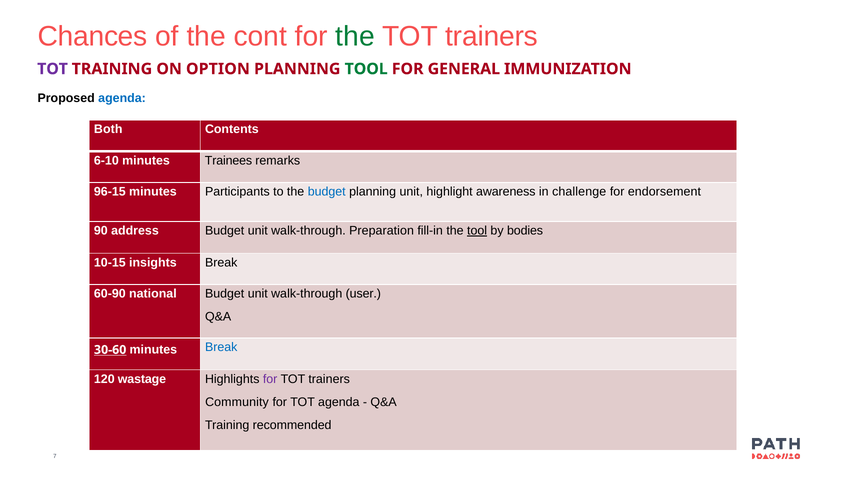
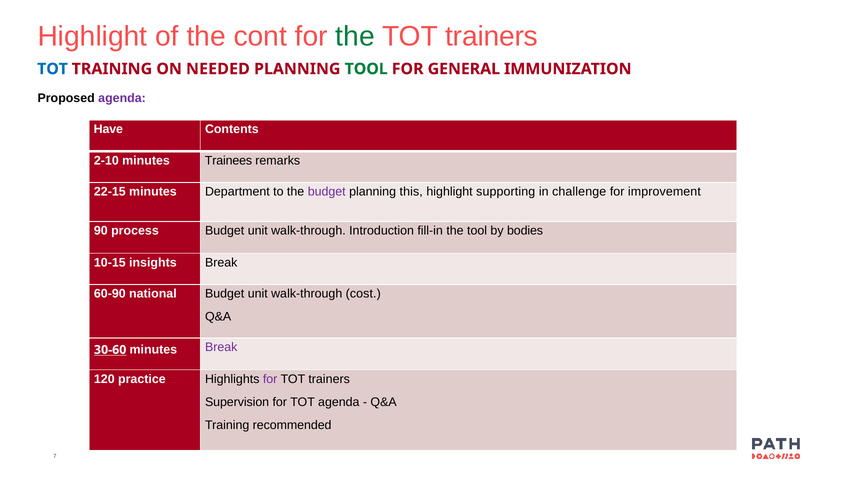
Chances: Chances -> Highlight (92, 36)
TOT colour: purple -> blue (53, 69)
OPTION: OPTION -> NEEDED (218, 69)
agenda colour: blue -> purple (122, 98)
Both: Both -> Have (108, 129)
6-10: 6-10 -> 2-10 (106, 160)
96-15: 96-15 -> 22-15 (110, 192)
Participants: Participants -> Department (237, 192)
budget colour: blue -> purple (327, 192)
planning unit: unit -> this (411, 192)
awareness: awareness -> supporting (506, 192)
endorsement: endorsement -> improvement (664, 192)
address: address -> process (135, 231)
Preparation: Preparation -> Introduction (382, 231)
tool underline: present -> none (477, 231)
user: user -> cost (363, 294)
Break colour: blue -> purple (221, 347)
wastage: wastage -> practice (142, 379)
Community: Community -> Supervision (237, 402)
